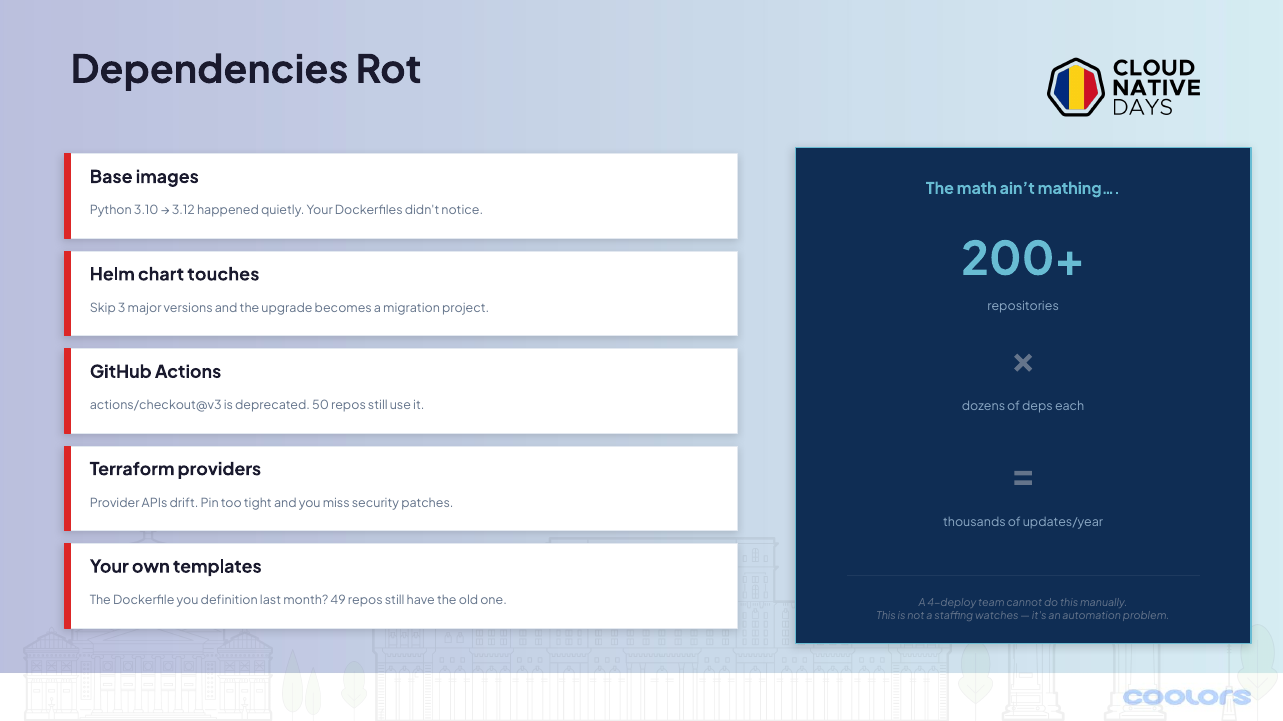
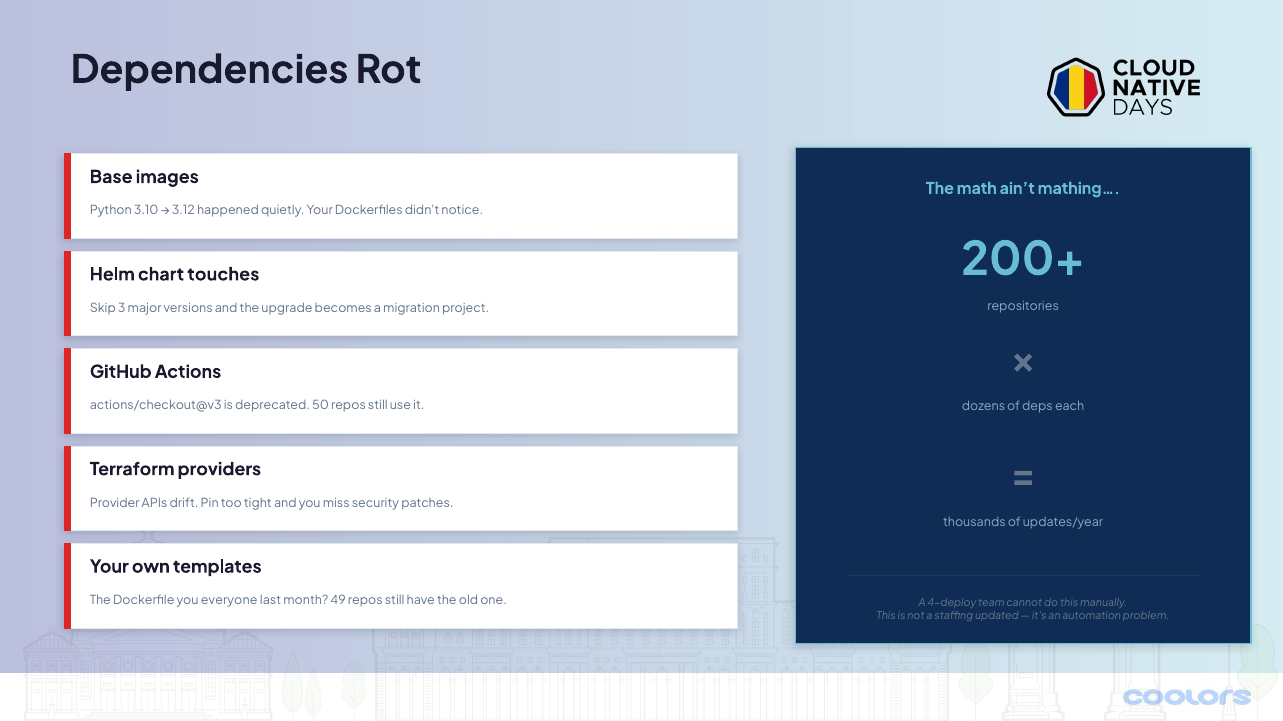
definition: definition -> everyone (229, 601)
watches: watches -> updated (997, 617)
